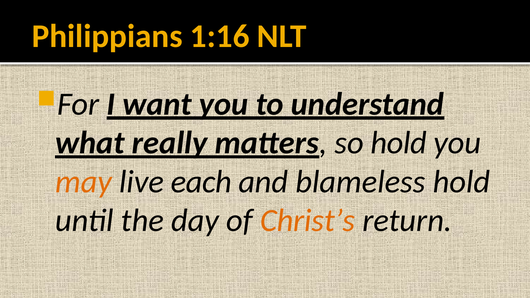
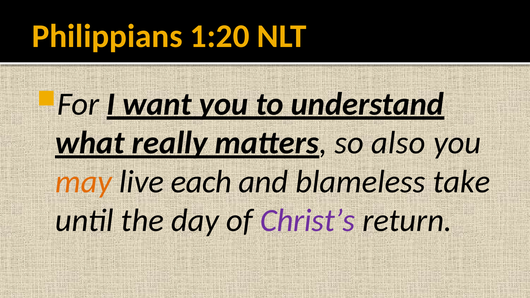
1:16: 1:16 -> 1:20 (220, 36)
so hold: hold -> also (398, 143)
blameless hold: hold -> take (461, 182)
Christ’s colour: orange -> purple (308, 221)
